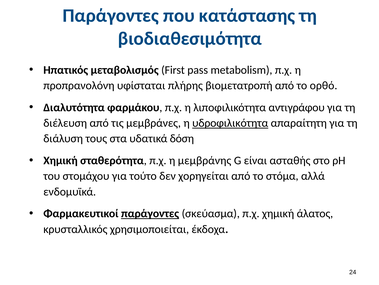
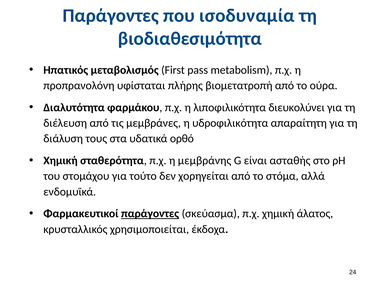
κατάστασης: κατάστασης -> ισοδυναμία (247, 16)
ορθό: ορθό -> ούρα (324, 85)
αντιγράφου: αντιγράφου -> διευκολύνει (297, 107)
υδροφιλικότητα underline: present -> none (230, 123)
δόση: δόση -> ορθό (182, 138)
